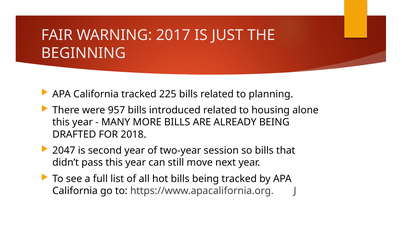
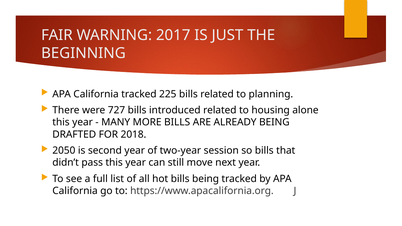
957: 957 -> 727 (116, 110)
2047: 2047 -> 2050 (64, 151)
